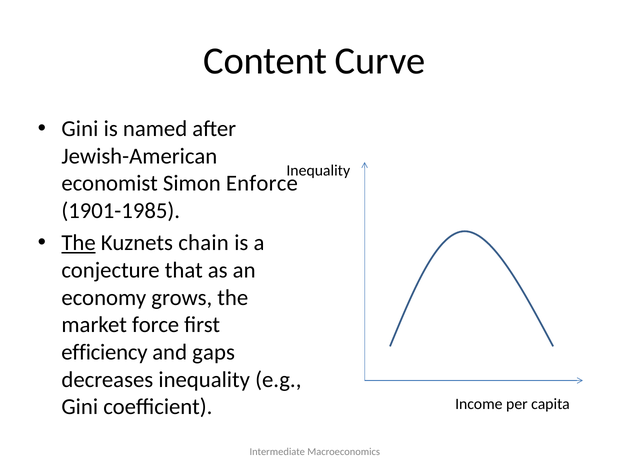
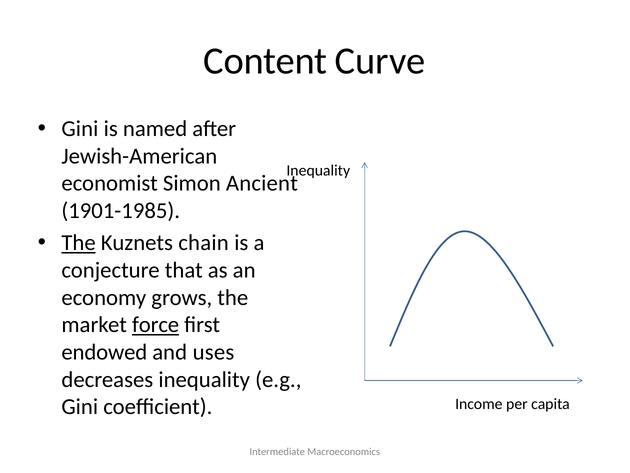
Enforce: Enforce -> Ancient (262, 183)
force underline: none -> present (156, 325)
efficiency: efficiency -> endowed (104, 352)
gaps: gaps -> uses (214, 352)
